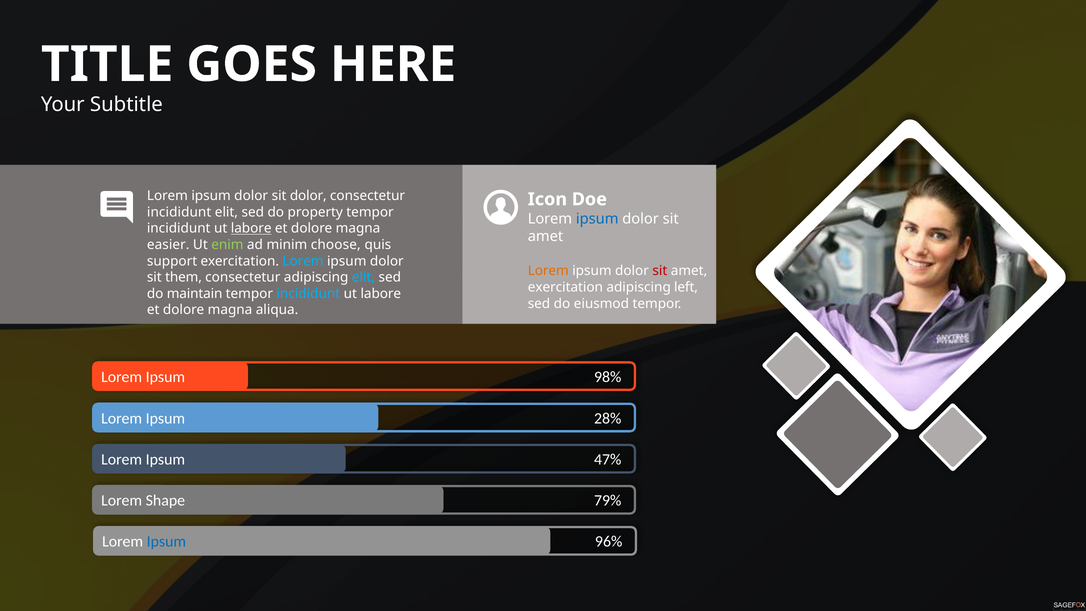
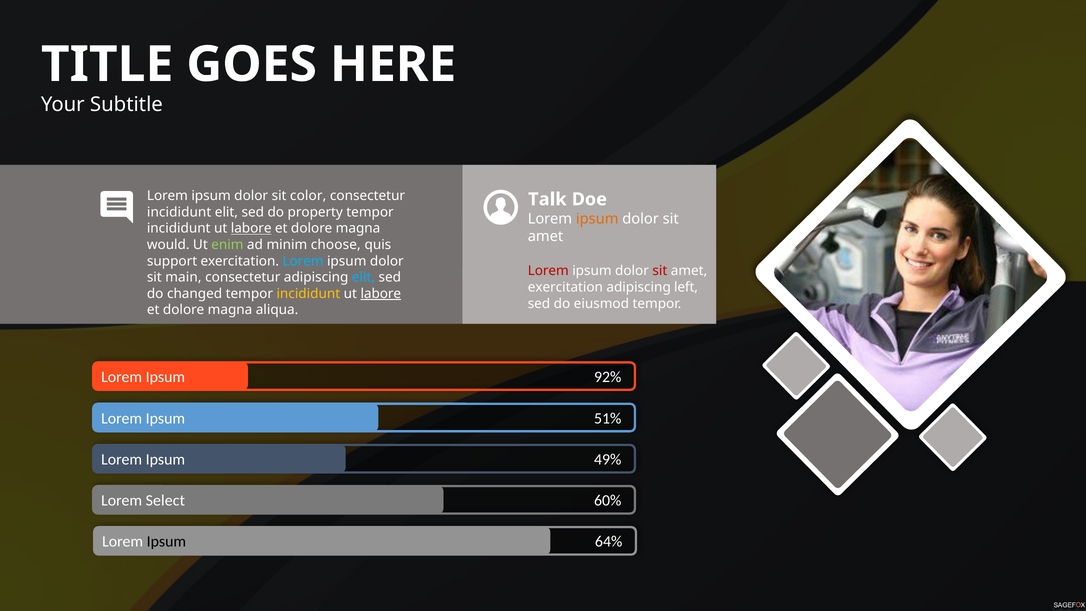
sit dolor: dolor -> color (308, 196)
Icon: Icon -> Talk (547, 199)
ipsum colour: blue -> orange (597, 219)
easier: easier -> would (168, 245)
Lorem colour: orange -> red (548, 271)
them: them -> main (183, 277)
maintain: maintain -> changed (195, 294)
incididunt colour: light blue -> yellow (308, 294)
labore underline: none -> present (381, 294)
98%: 98% -> 92% (608, 377)
28%: 28% -> 51% (608, 418)
47%: 47% -> 49% (608, 459)
Shape: Shape -> Select (165, 501)
79%: 79% -> 60% (608, 501)
Ipsum colour: blue -> black (166, 542)
96%: 96% -> 64% (609, 542)
